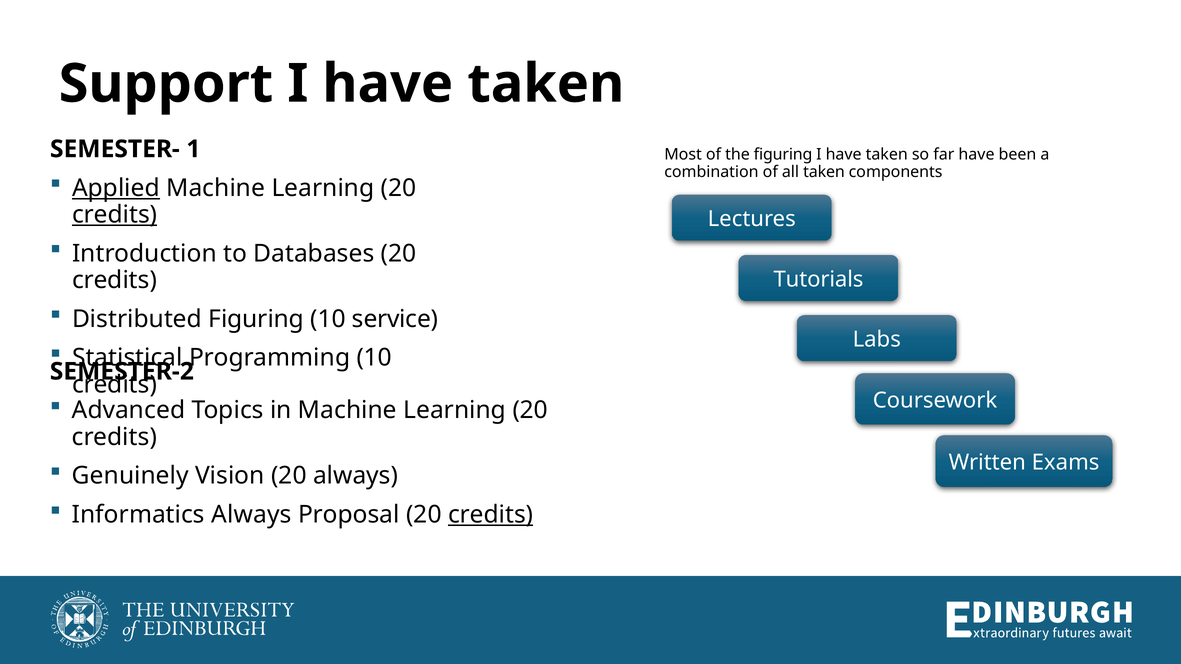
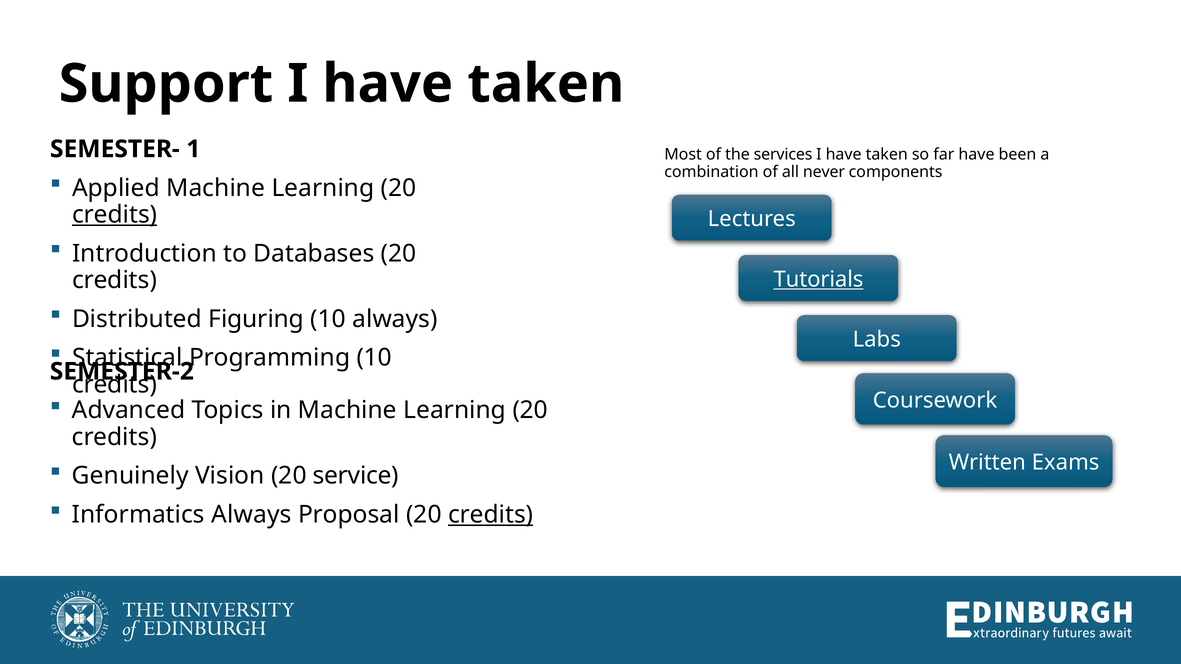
the figuring: figuring -> services (783, 155)
all taken: taken -> never (824, 172)
Applied underline: present -> none (116, 188)
Tutorials underline: none -> present (819, 280)
10 service: service -> always (395, 319)
20 always: always -> service (356, 476)
